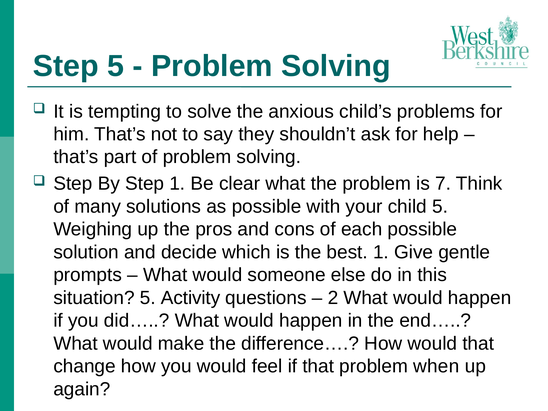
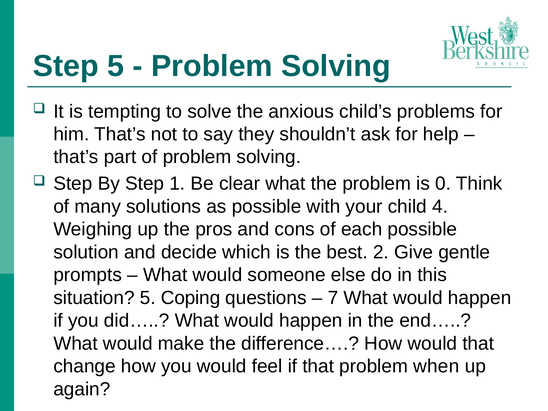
7: 7 -> 0 (443, 184)
child 5: 5 -> 4 (440, 206)
best 1: 1 -> 2 (381, 252)
Activity: Activity -> Coping (191, 298)
2: 2 -> 7 (333, 298)
